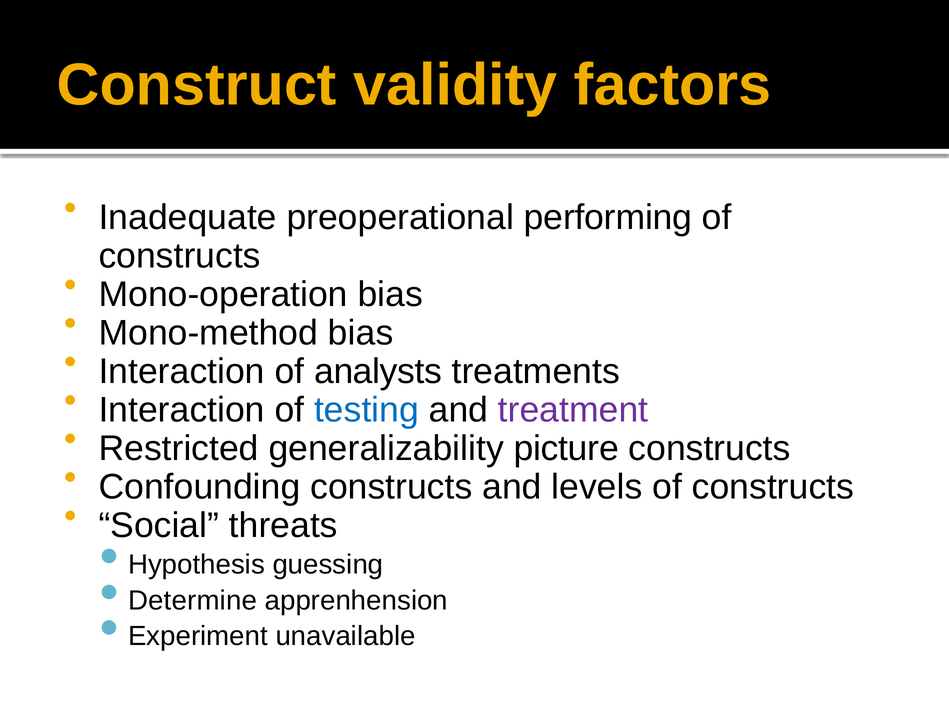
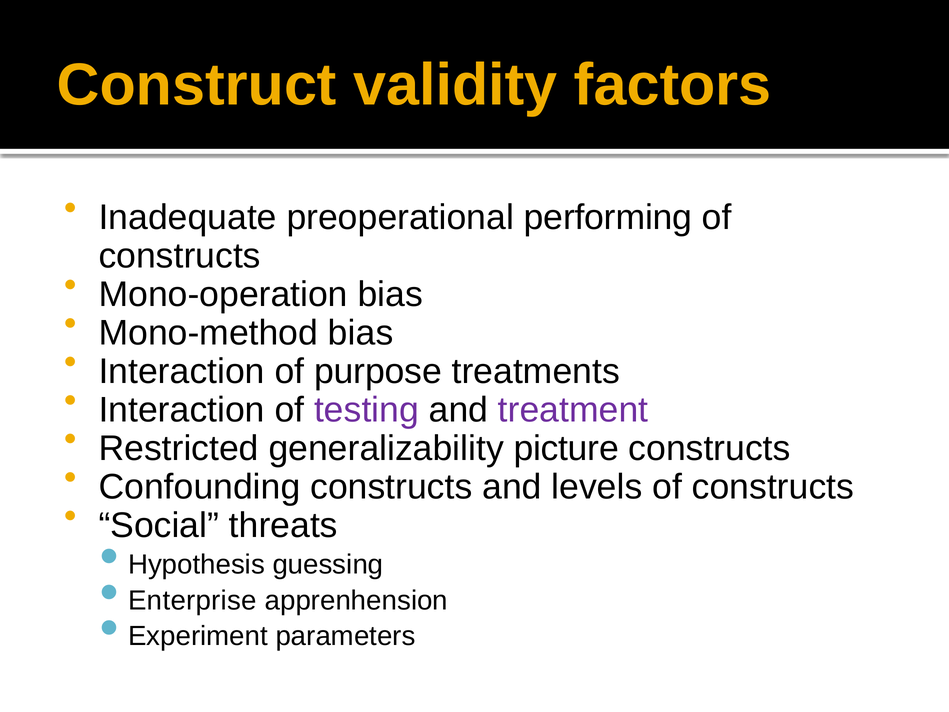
analysts: analysts -> purpose (378, 372)
testing colour: blue -> purple (367, 410)
Determine: Determine -> Enterprise (192, 600)
unavailable: unavailable -> parameters (346, 636)
